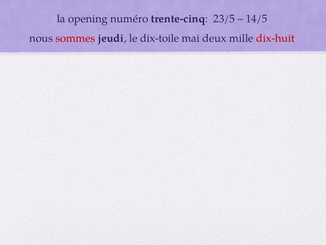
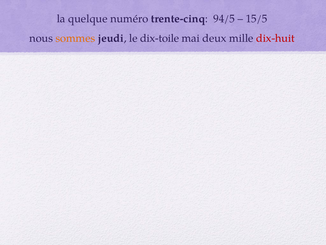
opening: opening -> quelque (88, 19)
23/5: 23/5 -> 94/5 (224, 19)
14/5: 14/5 -> 15/5 (257, 19)
sommes colour: red -> orange (75, 38)
